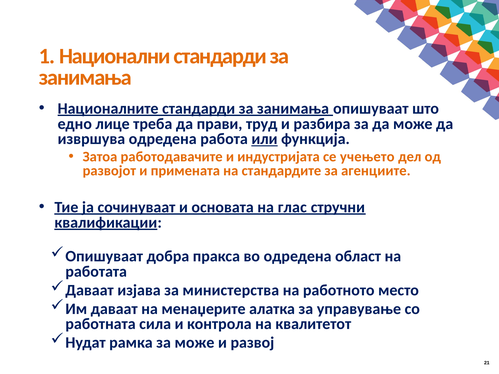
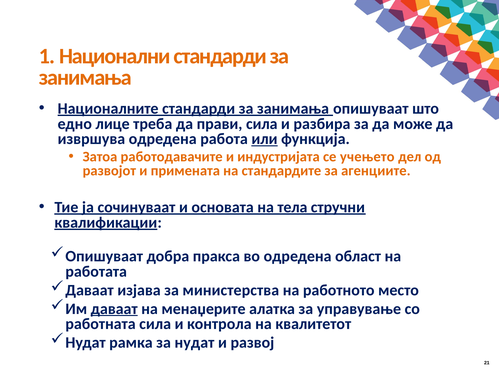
прави труд: труд -> сила (262, 124)
глас: глас -> тела (292, 207)
даваат underline: none -> present (114, 309)
за може: може -> нудат (194, 343)
